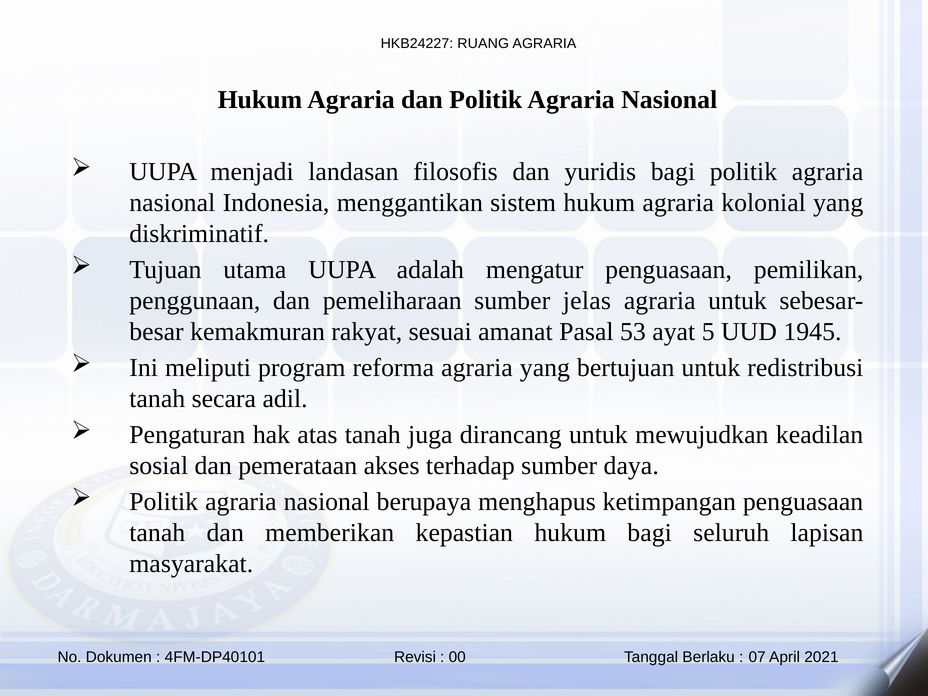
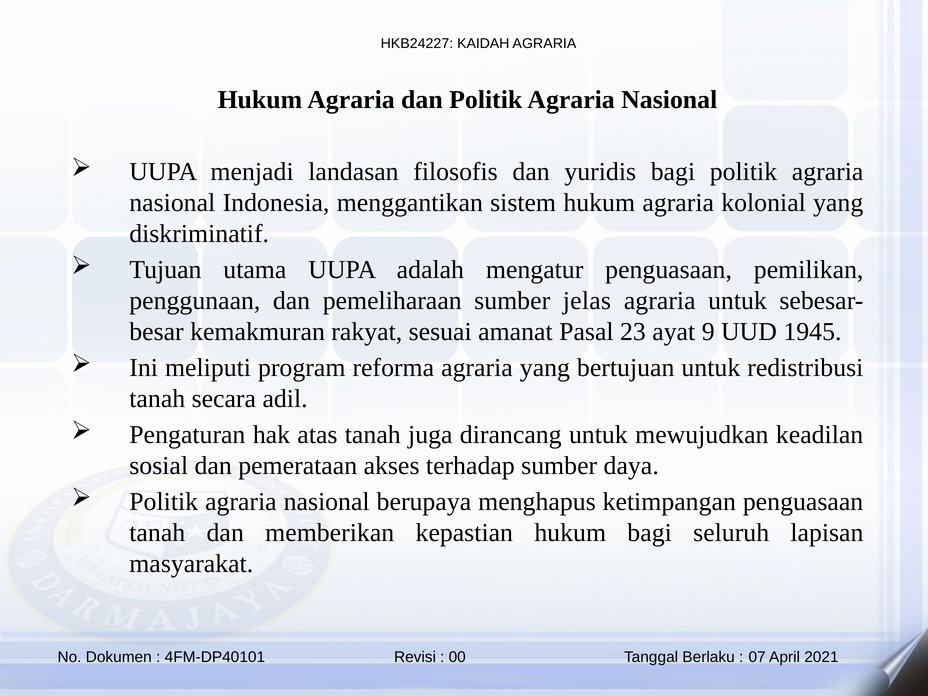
RUANG: RUANG -> KAIDAH (483, 43)
53: 53 -> 23 (633, 332)
5: 5 -> 9 (708, 332)
